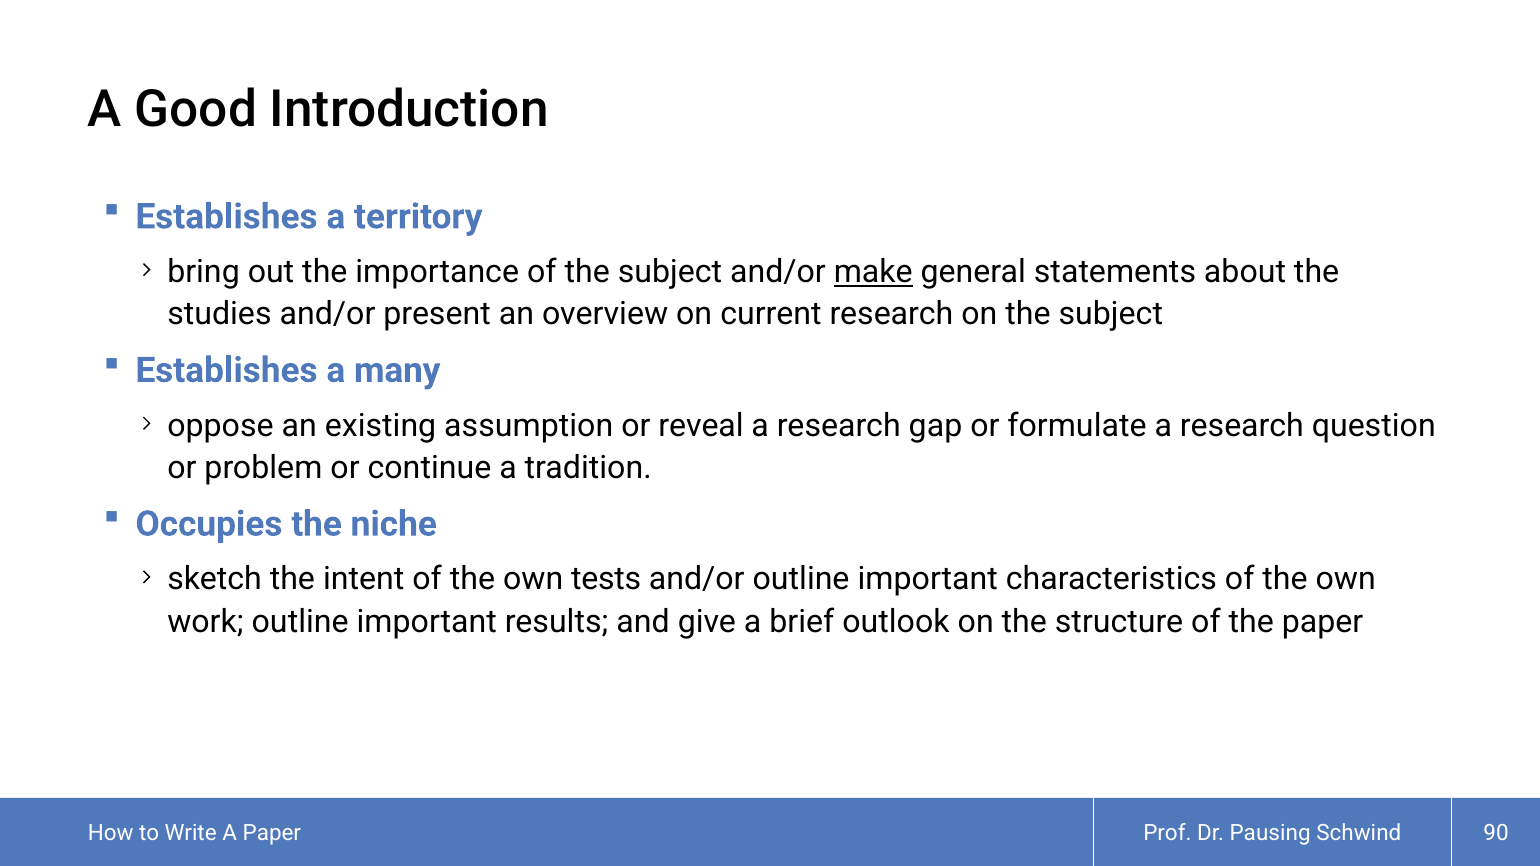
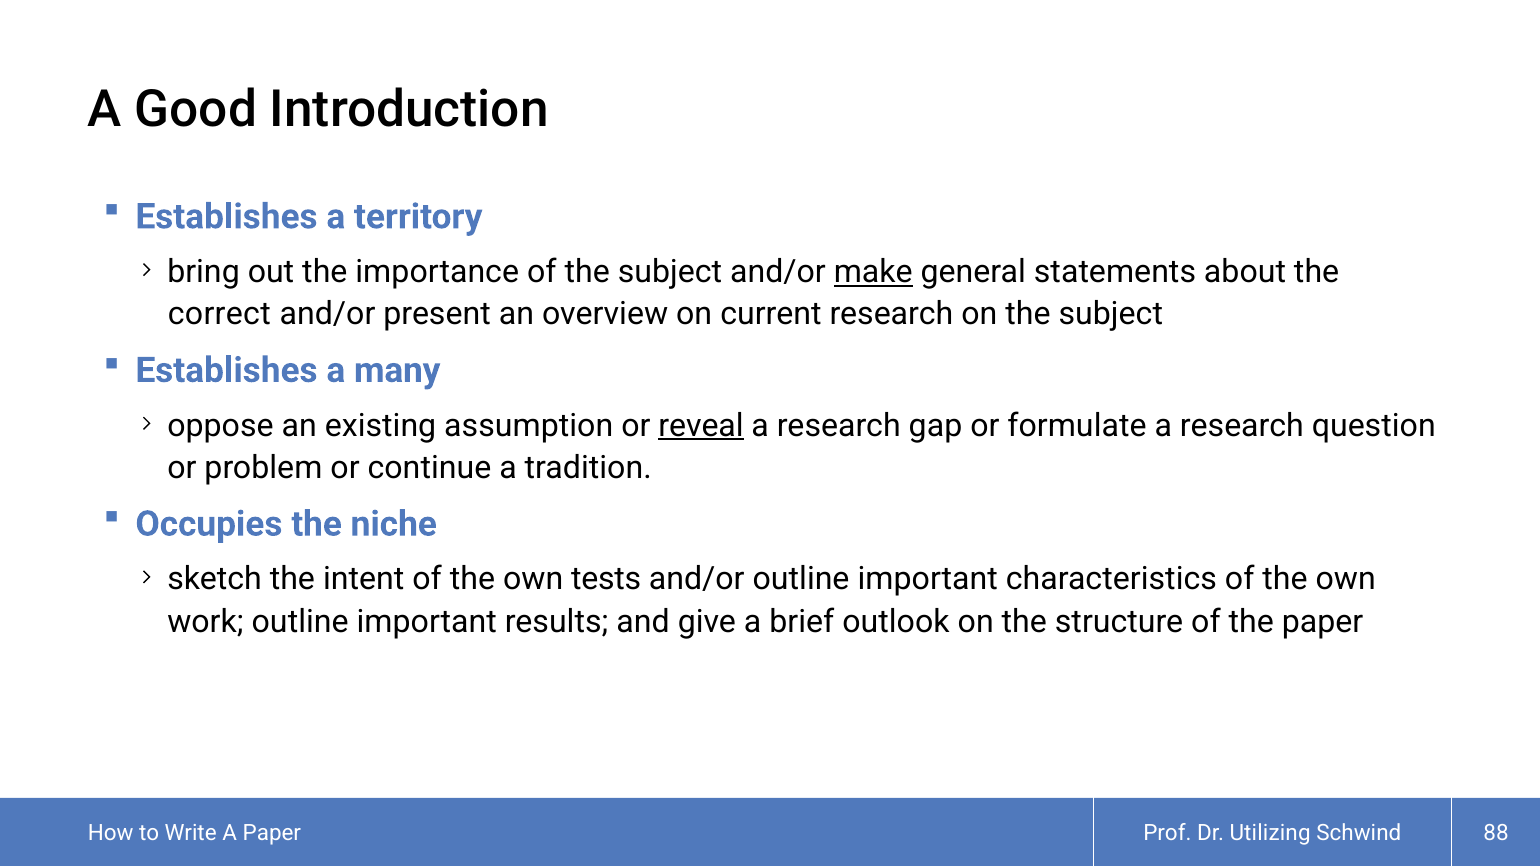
studies: studies -> correct (219, 314)
reveal underline: none -> present (701, 426)
Pausing: Pausing -> Utilizing (1270, 834)
90: 90 -> 88 (1496, 834)
